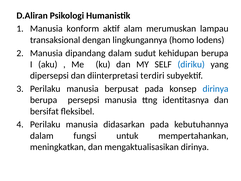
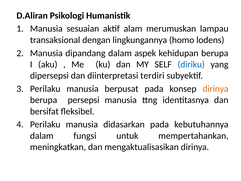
konform: konform -> sesuaian (83, 29)
sudut: sudut -> aspek (145, 53)
dirinya colour: blue -> orange (216, 89)
